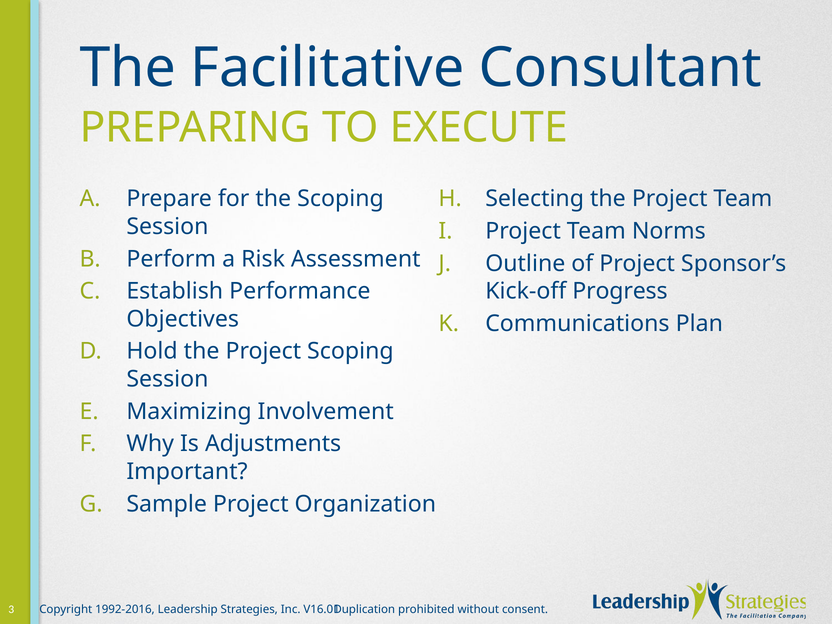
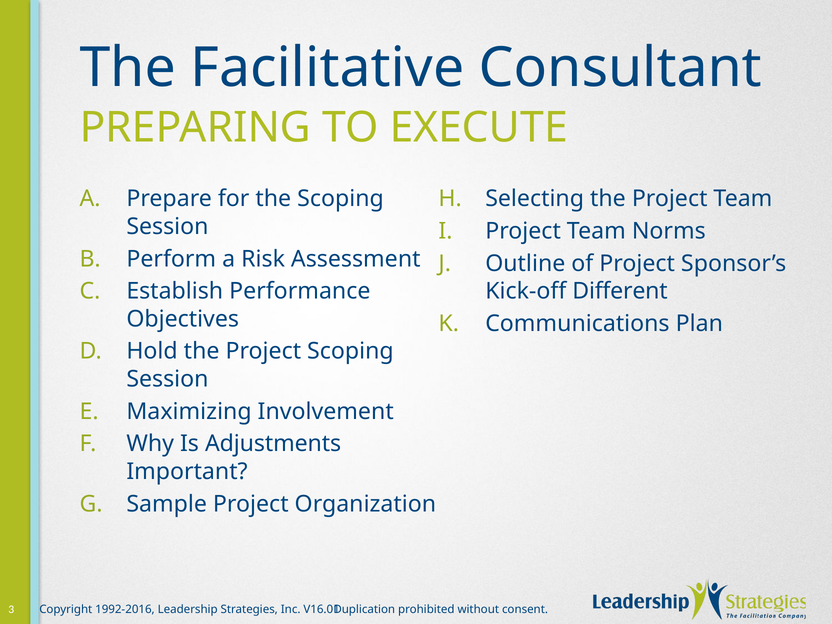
Progress: Progress -> Different (620, 291)
